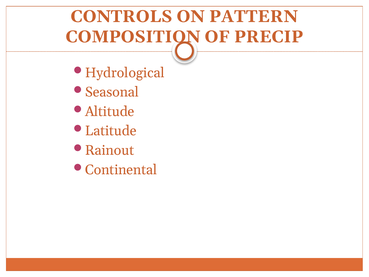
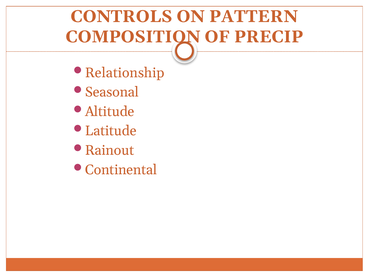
Hydrological: Hydrological -> Relationship (125, 73)
